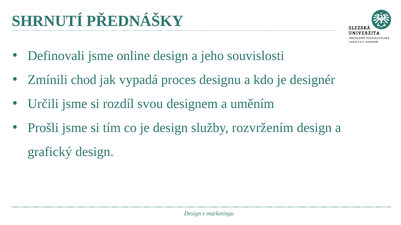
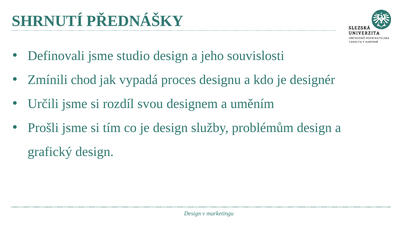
online: online -> studio (133, 56)
rozvržením: rozvržením -> problémům (263, 128)
